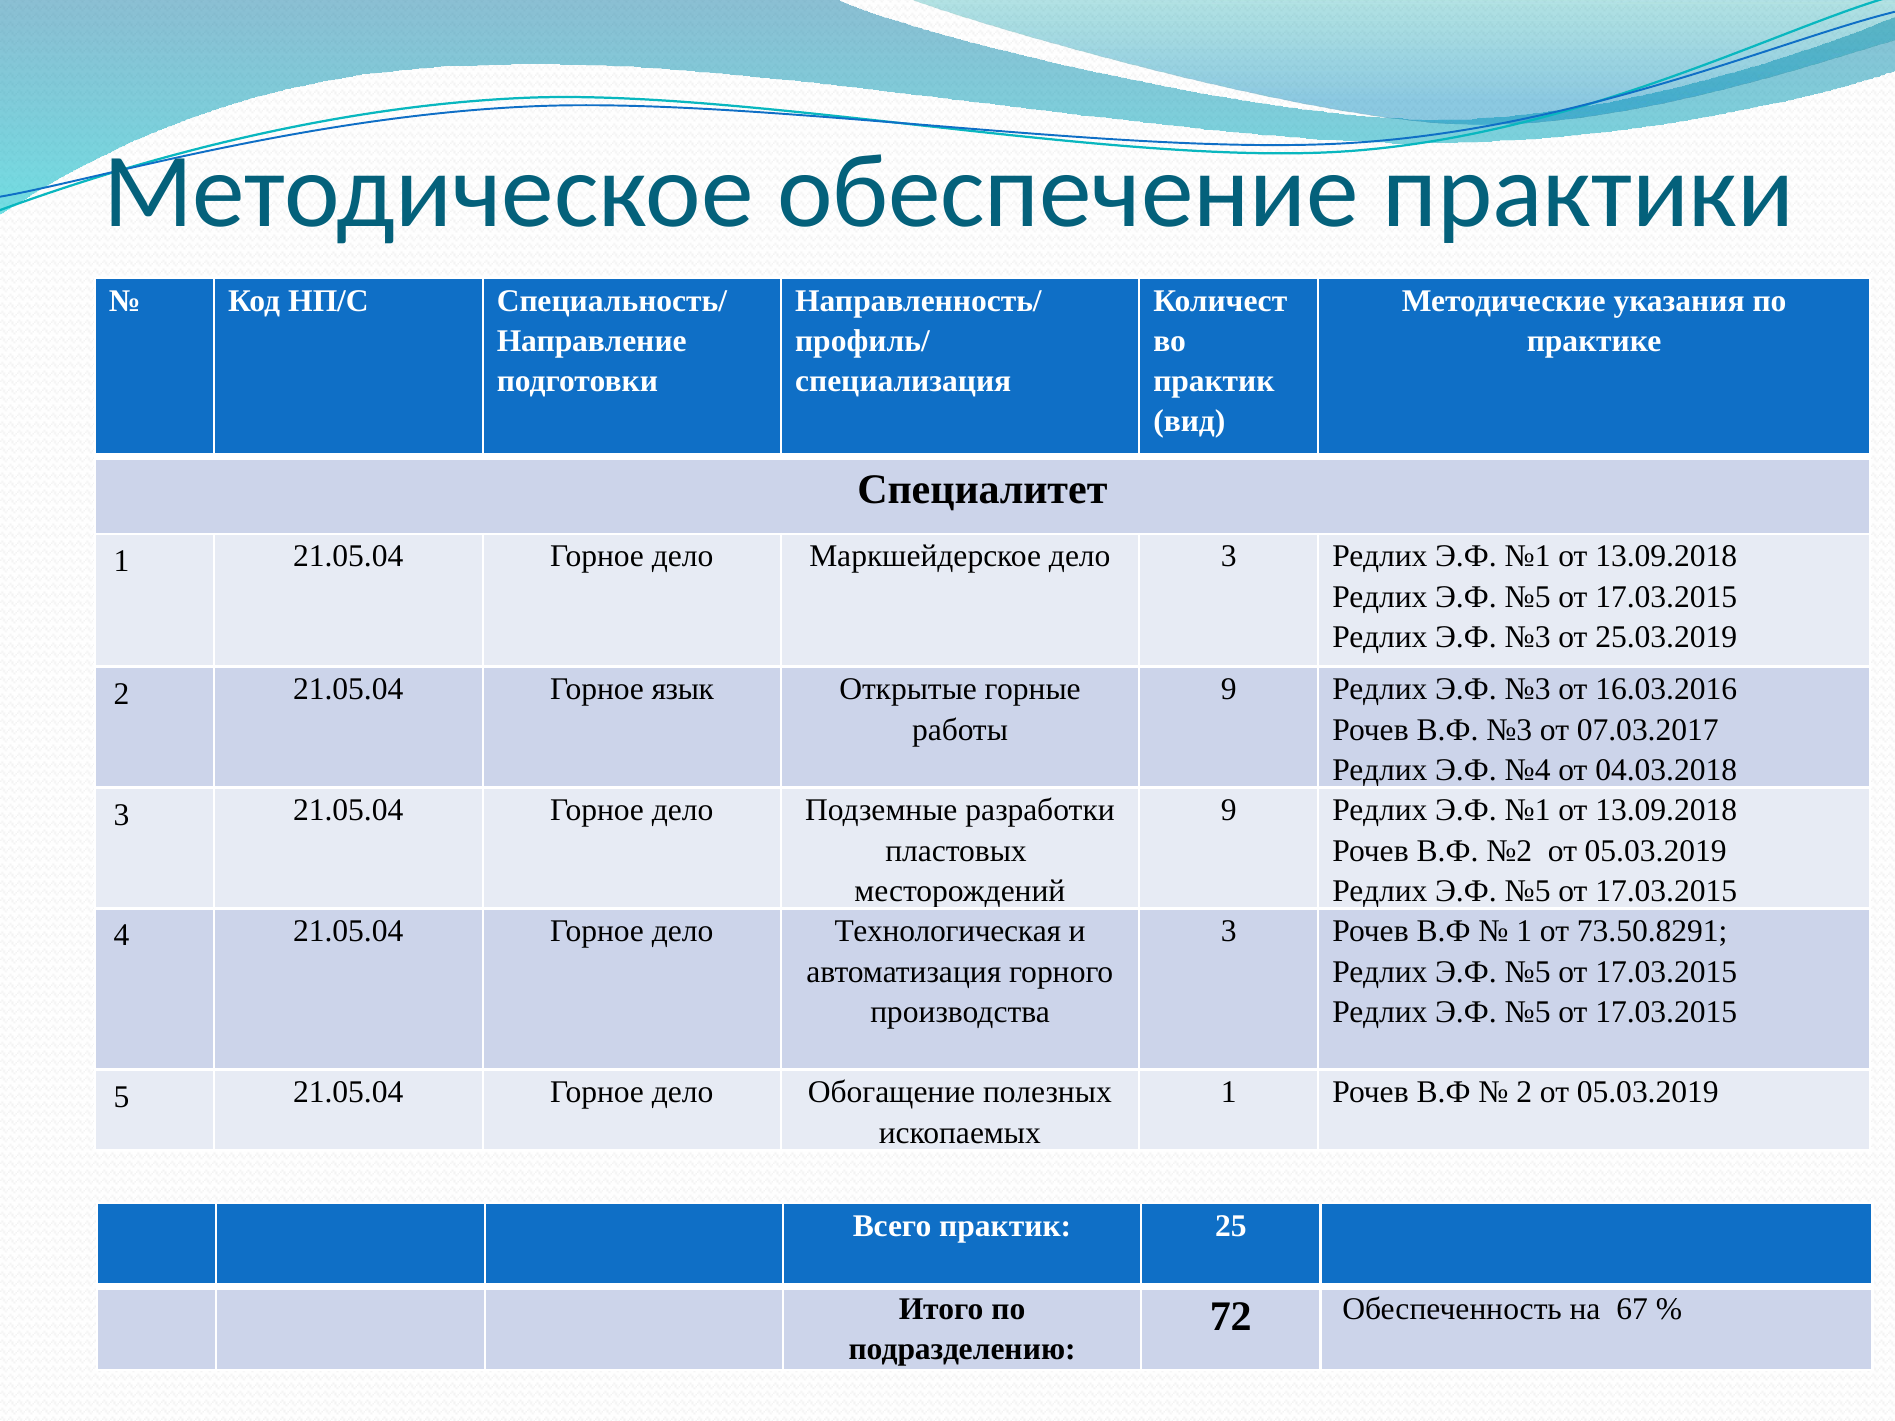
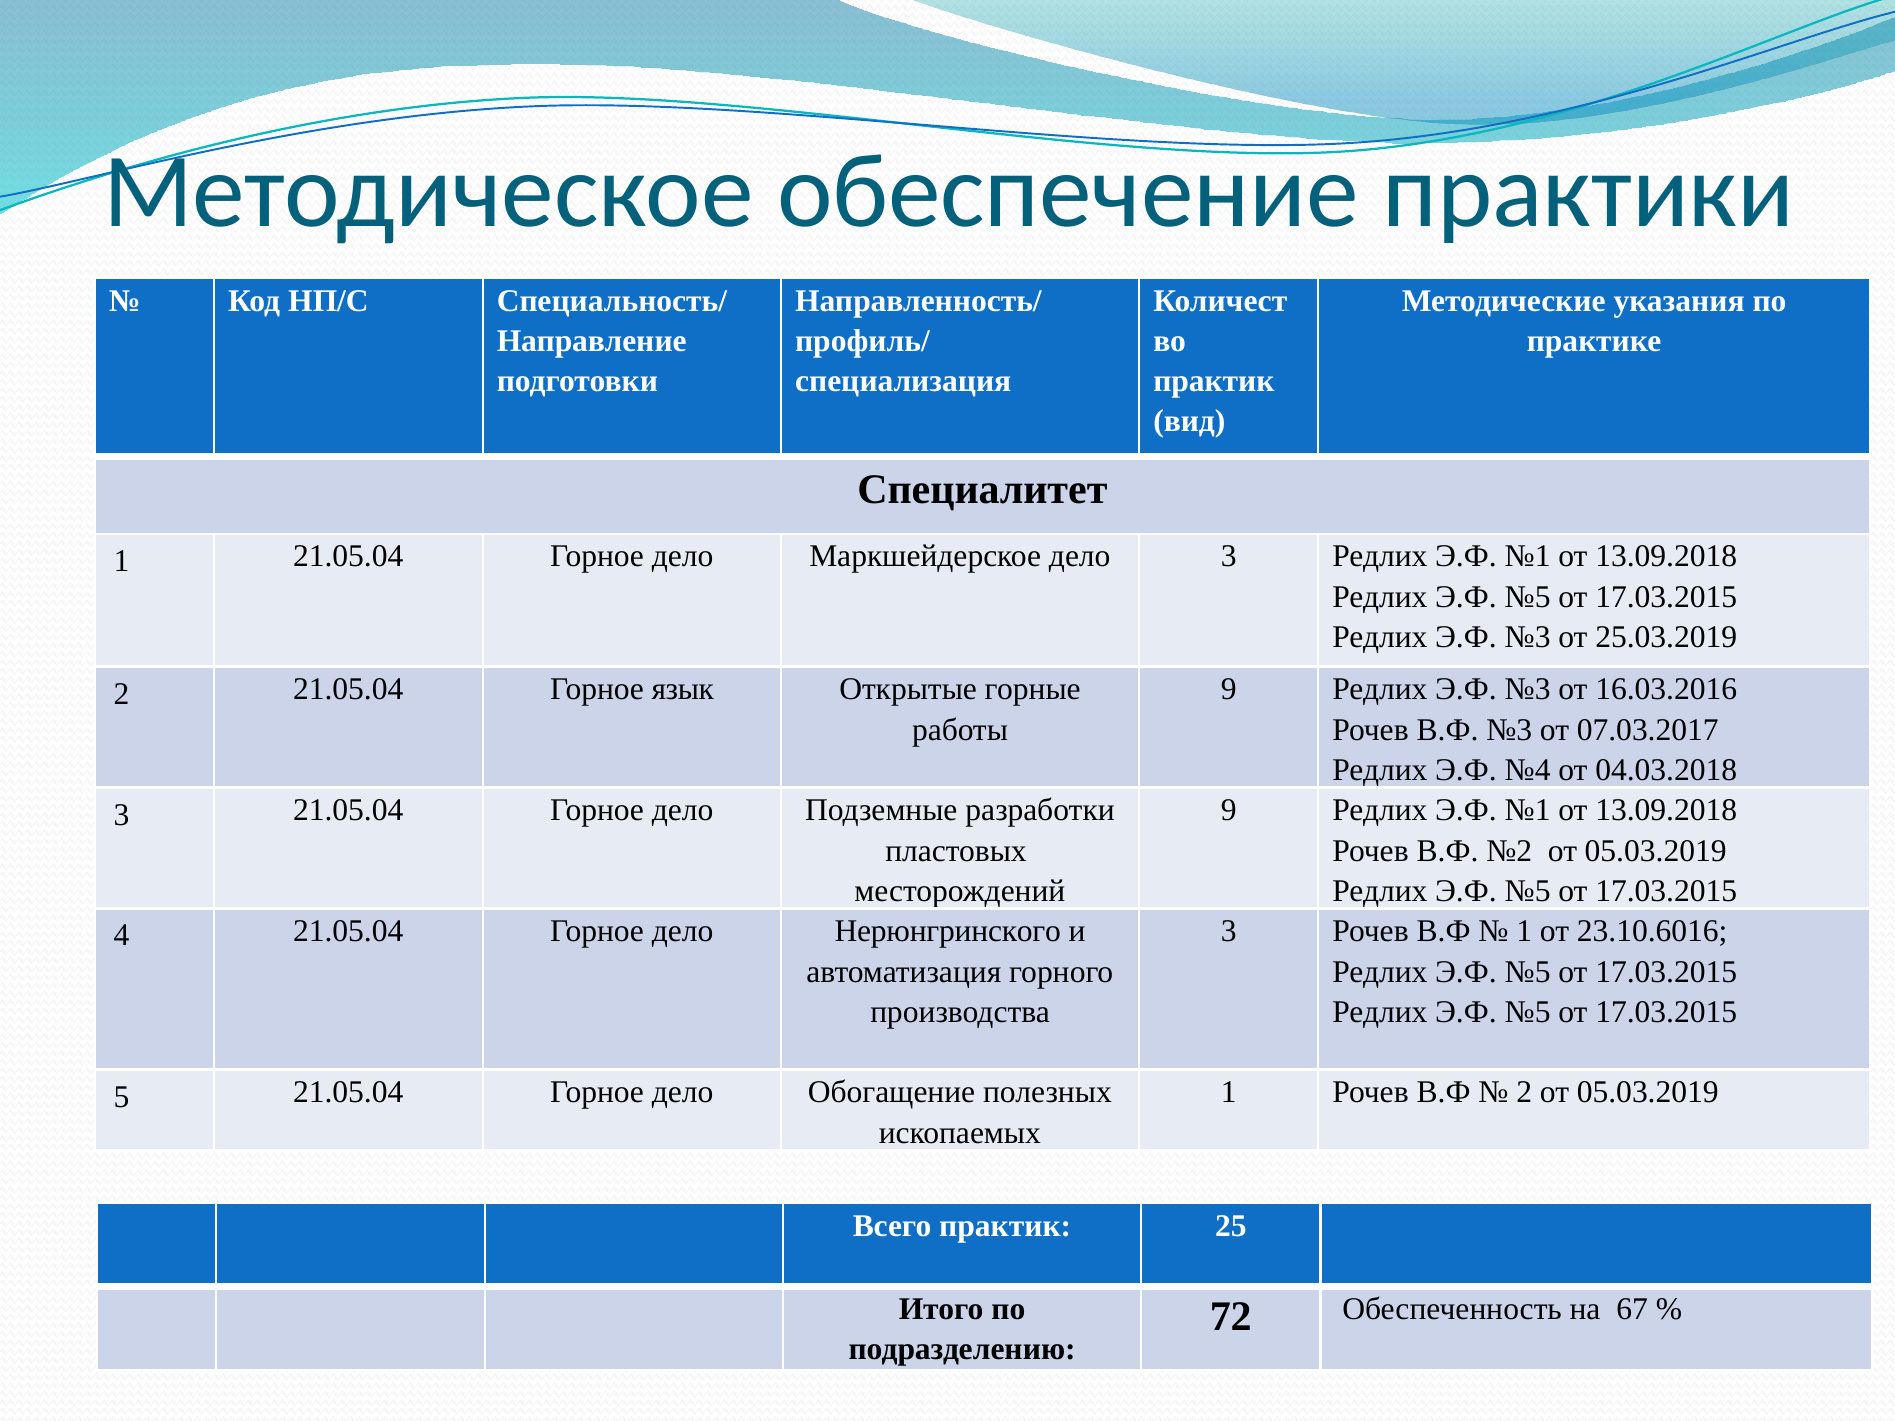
73.50.8291: 73.50.8291 -> 23.10.6016 (1652, 931)
Технологическая: Технологическая -> Нерюнгринского (948, 931)
